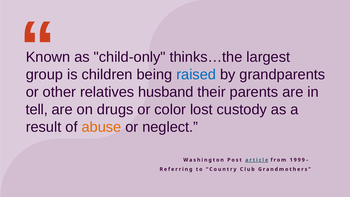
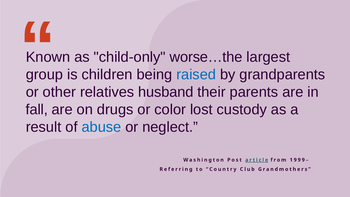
thinks…the: thinks…the -> worse…the (206, 57)
tell: tell -> fall (37, 109)
abuse colour: orange -> blue (101, 127)
